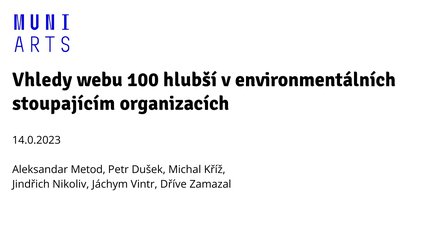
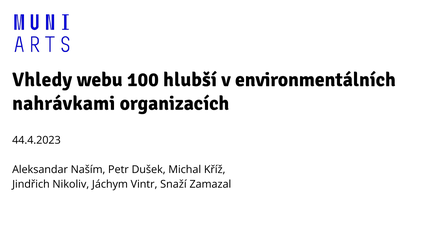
stoupajícím: stoupajícím -> nahrávkami (64, 103)
14.0.2023: 14.0.2023 -> 44.4.2023 (36, 140)
Metod: Metod -> Naším (88, 169)
Dříve: Dříve -> Snaží (173, 184)
